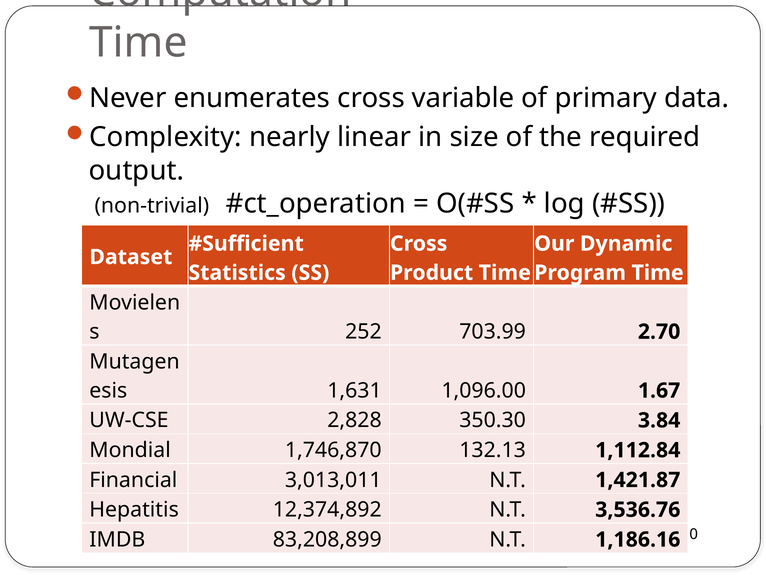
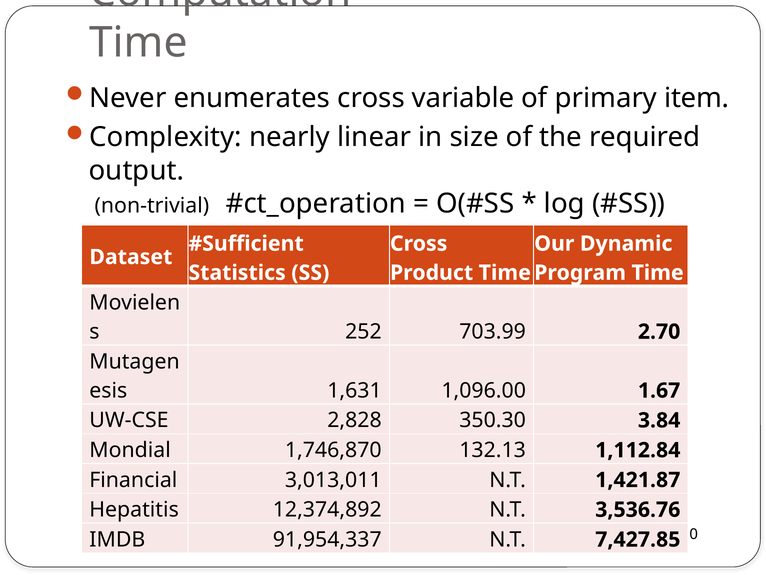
data: data -> item (697, 98)
83,208,899: 83,208,899 -> 91,954,337 (327, 539)
1,186.16: 1,186.16 -> 7,427.85 (638, 539)
